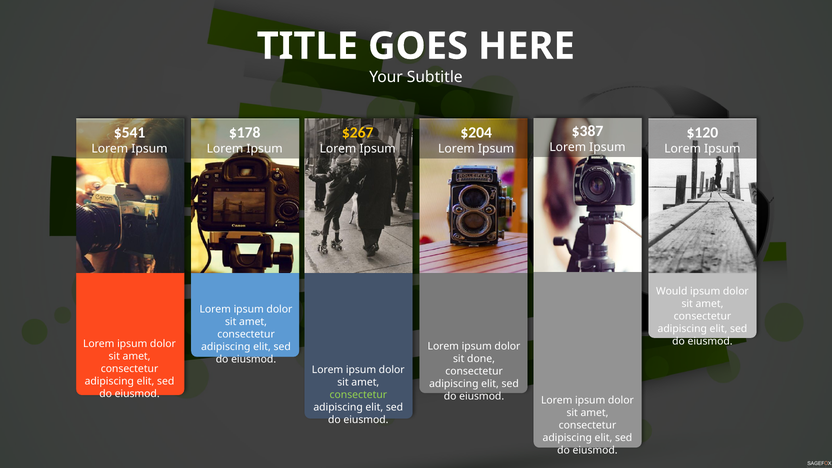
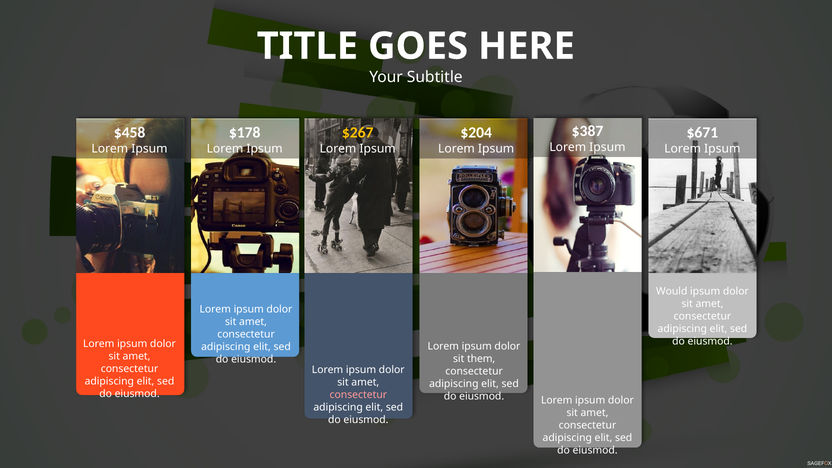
$541: $541 -> $458 (130, 133)
$120: $120 -> $671 (702, 133)
done: done -> them (481, 359)
consectetur colour: light green -> pink (358, 395)
